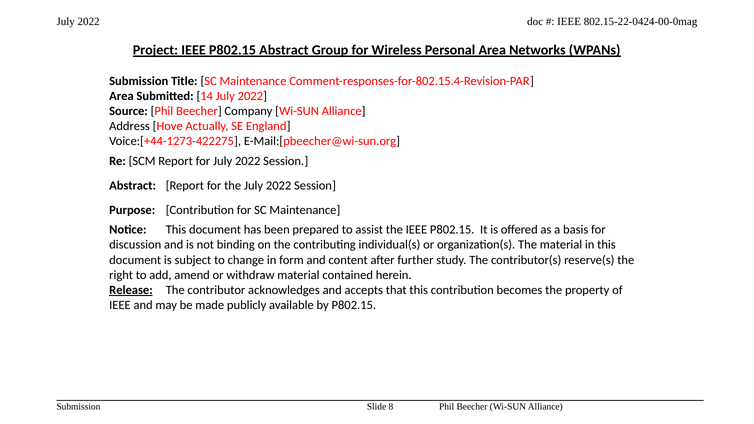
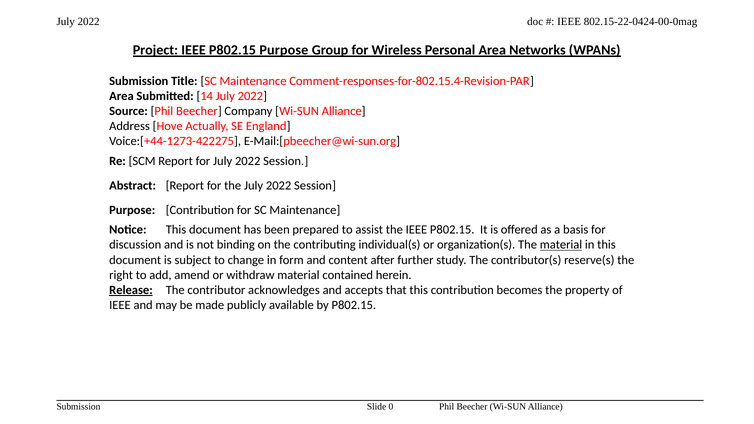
P802.15 Abstract: Abstract -> Purpose (284, 50)
material underline: none -> present (561, 245)
8: 8 -> 0 (391, 407)
